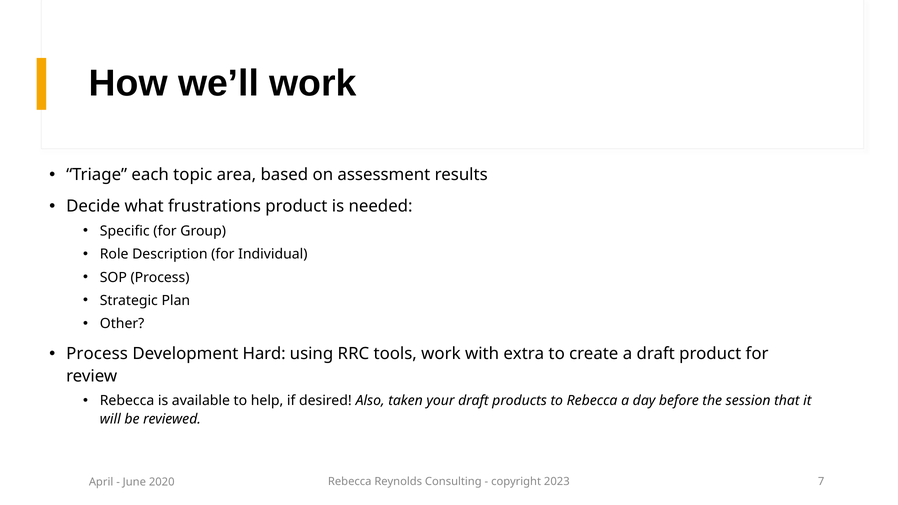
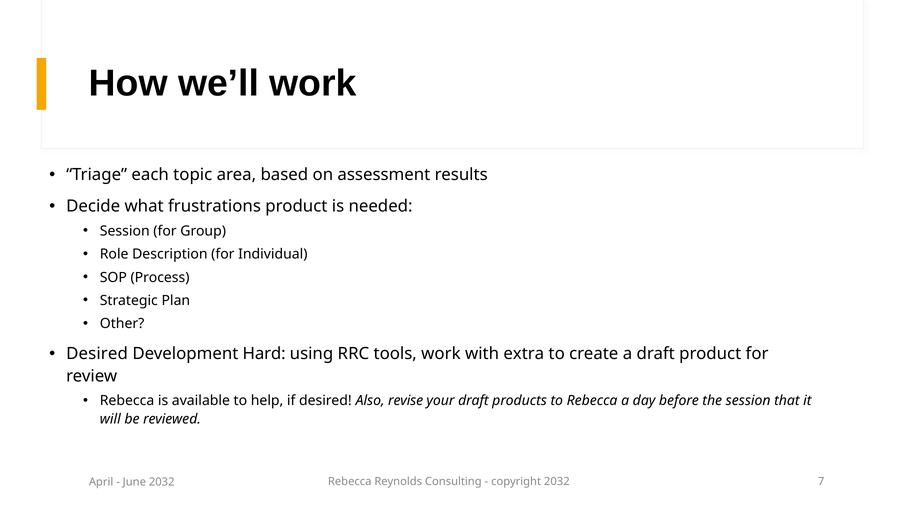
Specific: Specific -> Session (125, 231)
Process: Process -> Desired (97, 354)
taken: taken -> revise (406, 401)
copyright 2023: 2023 -> 2032 (557, 481)
June 2020: 2020 -> 2032 (162, 482)
